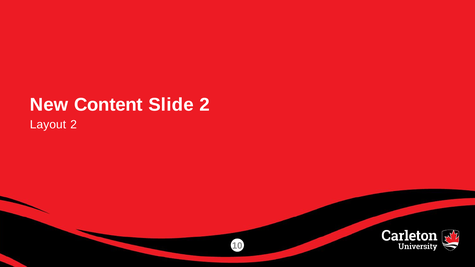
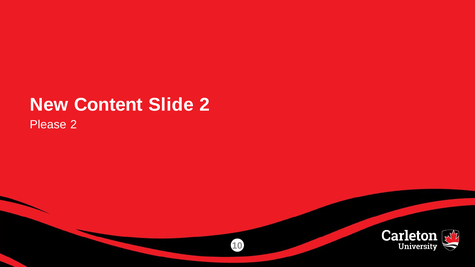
Layout: Layout -> Please (48, 125)
